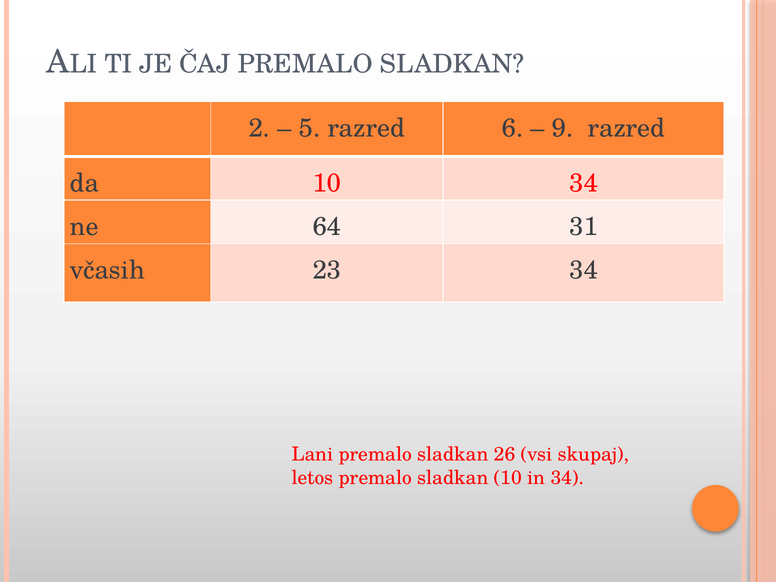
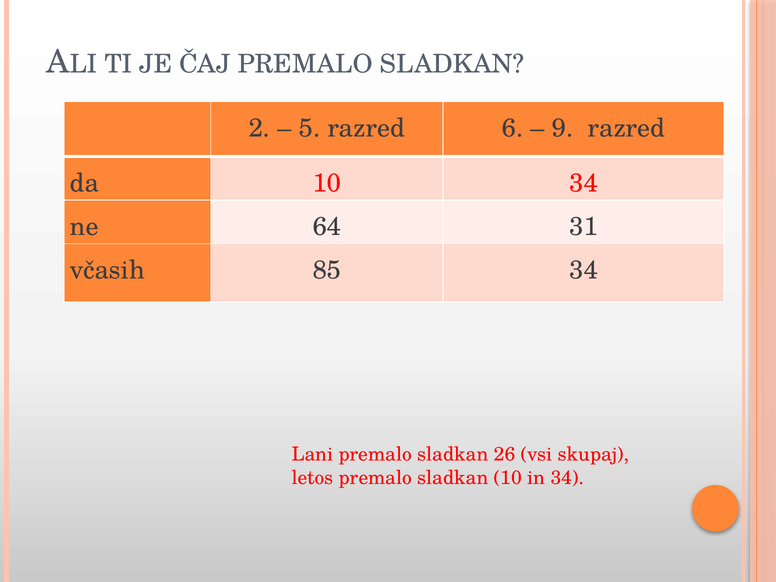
23: 23 -> 85 (327, 270)
